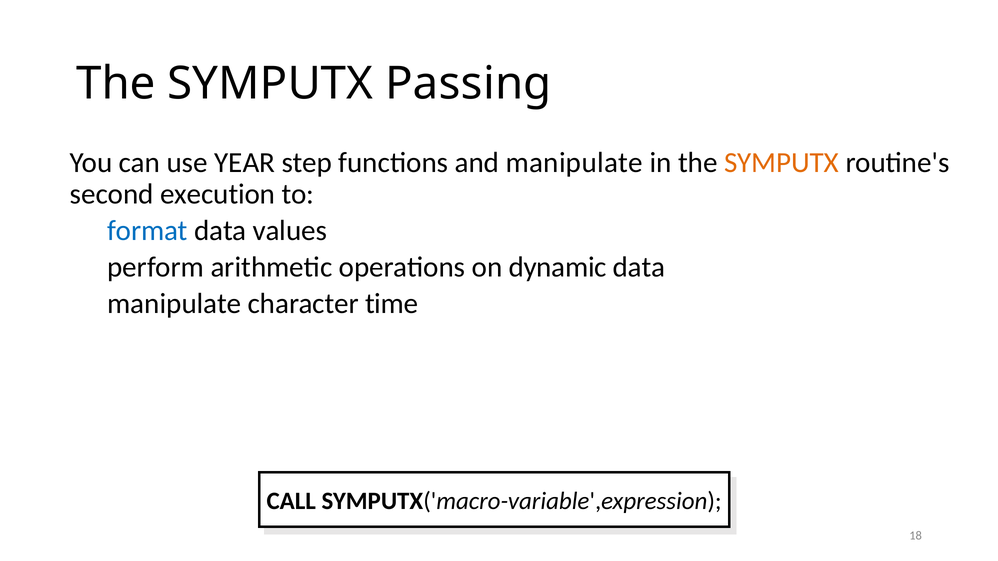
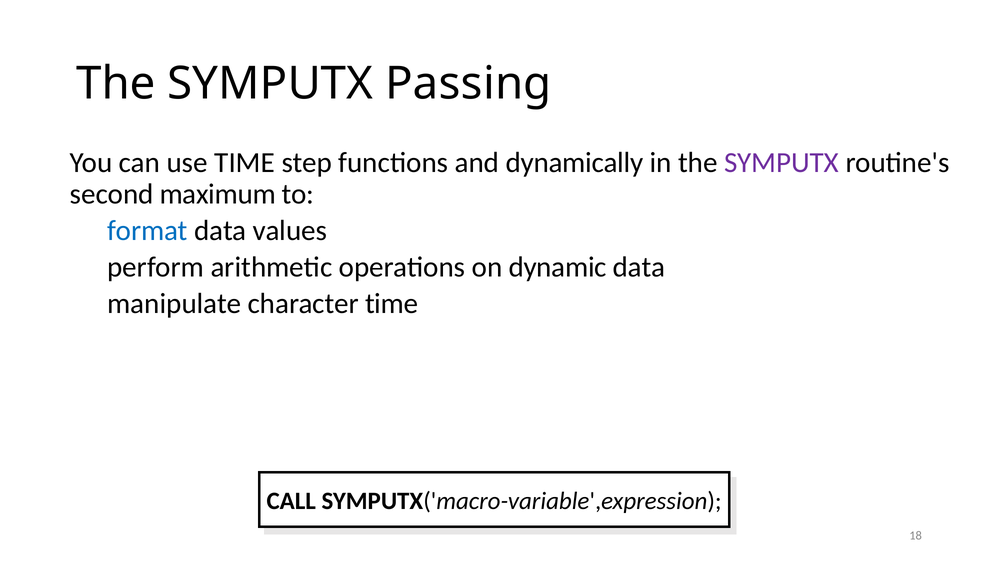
use YEAR: YEAR -> TIME (245, 163)
and manipulate: manipulate -> dynamically (575, 163)
SYMPUTX colour: orange -> purple (782, 163)
execution: execution -> maximum (218, 194)
